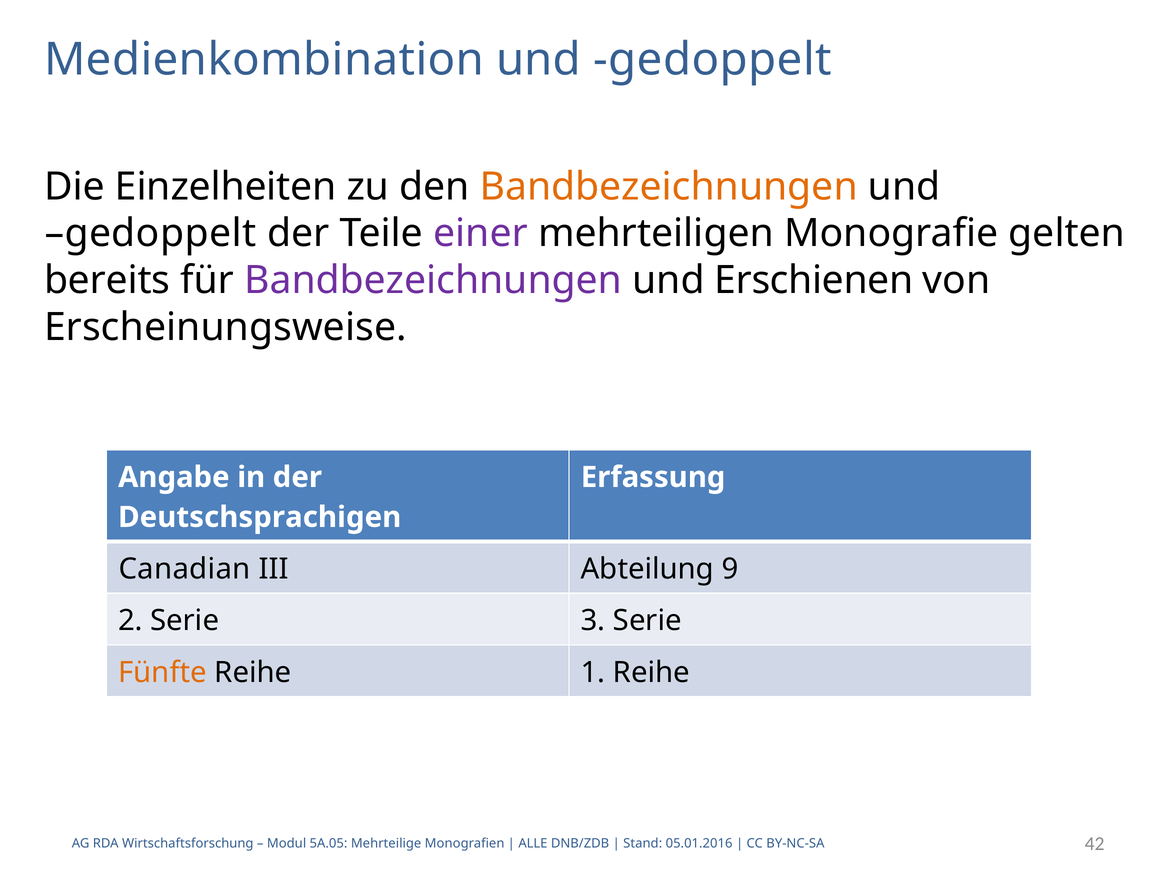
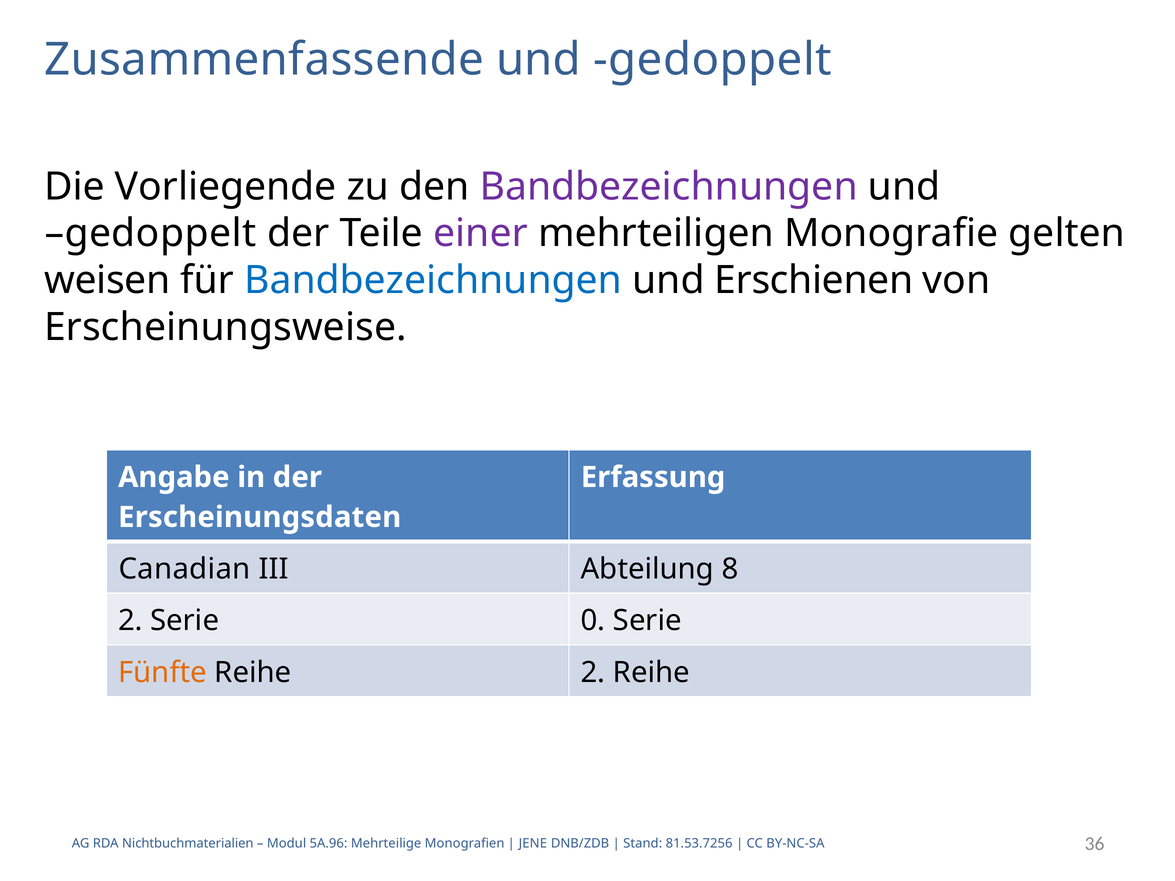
Medienkombination: Medienkombination -> Zusammenfassende (264, 59)
Einzelheiten: Einzelheiten -> Vorliegende (226, 187)
Bandbezeichnungen colour: orange -> purple (669, 187)
bereits: bereits -> weisen (107, 281)
Bandbezeichnungen colour: purple -> blue (433, 281)
Deutschsprachigen: Deutschsprachigen -> Erscheinungsdaten (260, 517)
9: 9 -> 8 (730, 569)
3: 3 -> 0 (593, 621)
Reihe 1: 1 -> 2 (593, 673)
Wirtschaftsforschung: Wirtschaftsforschung -> Nichtbuchmaterialien (188, 844)
5A.05: 5A.05 -> 5A.96 (329, 844)
ALLE: ALLE -> JENE (533, 844)
05.01.2016: 05.01.2016 -> 81.53.7256 (699, 844)
42: 42 -> 36 (1095, 844)
